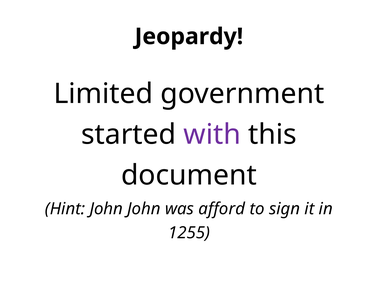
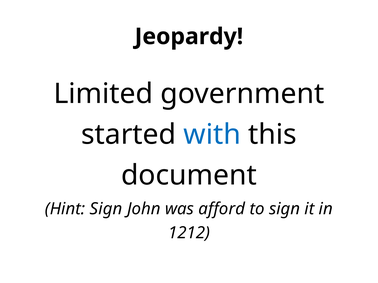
with colour: purple -> blue (212, 135)
Hint John: John -> Sign (106, 209)
1255: 1255 -> 1212 (189, 233)
